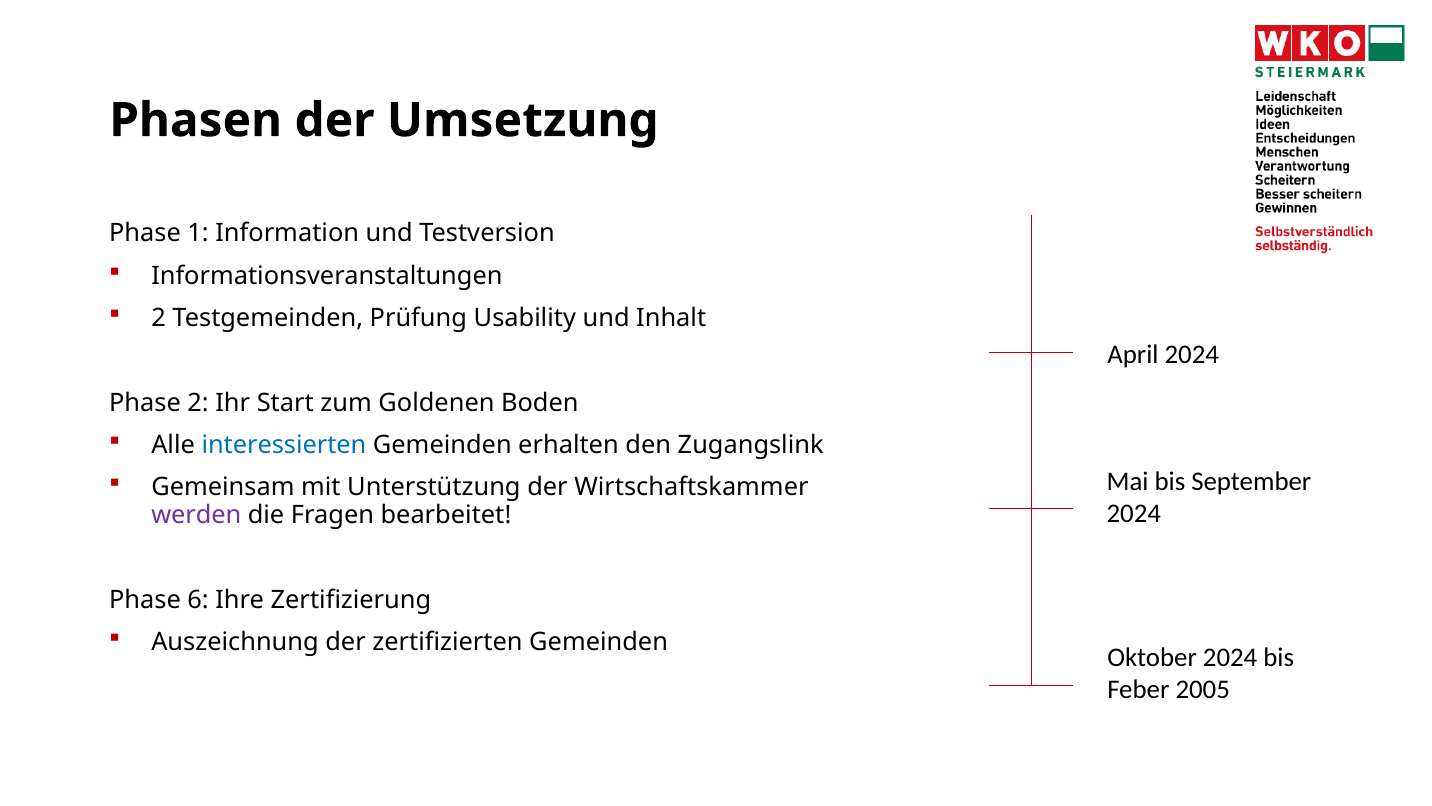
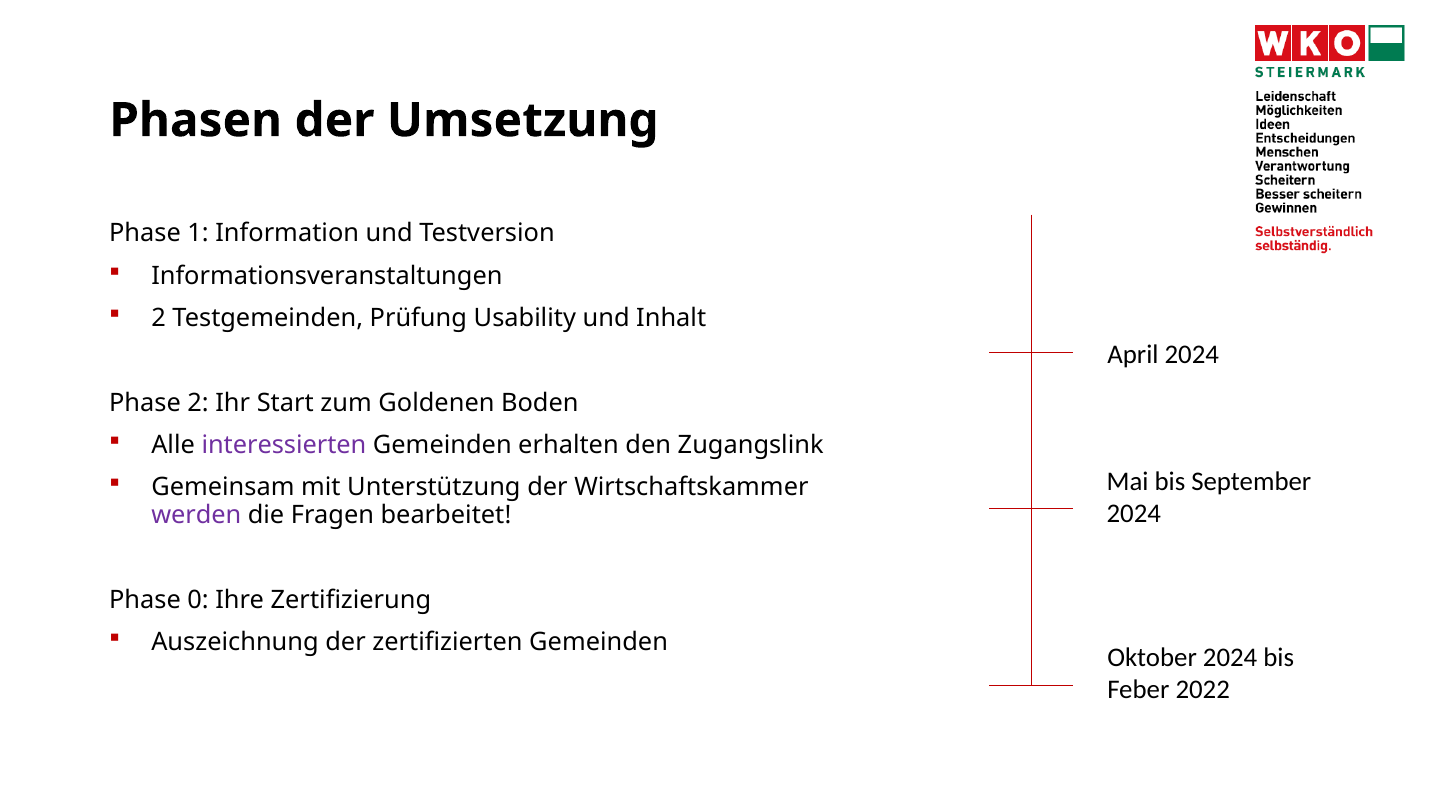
interessierten colour: blue -> purple (284, 445)
6: 6 -> 0 (198, 599)
2005: 2005 -> 2022 (1203, 689)
